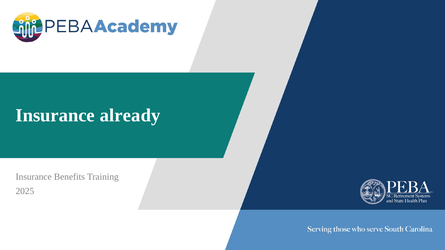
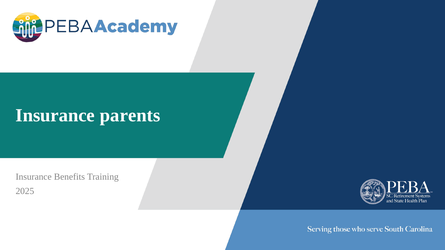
already: already -> parents (130, 115)
